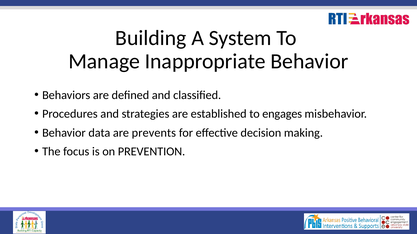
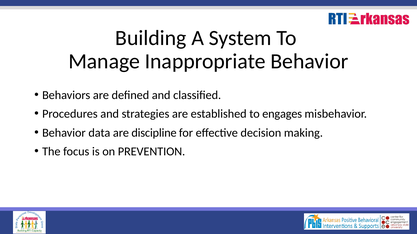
prevents: prevents -> discipline (154, 133)
